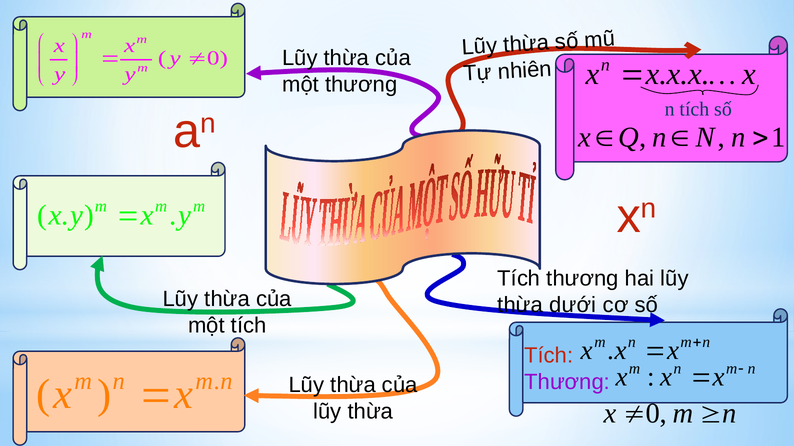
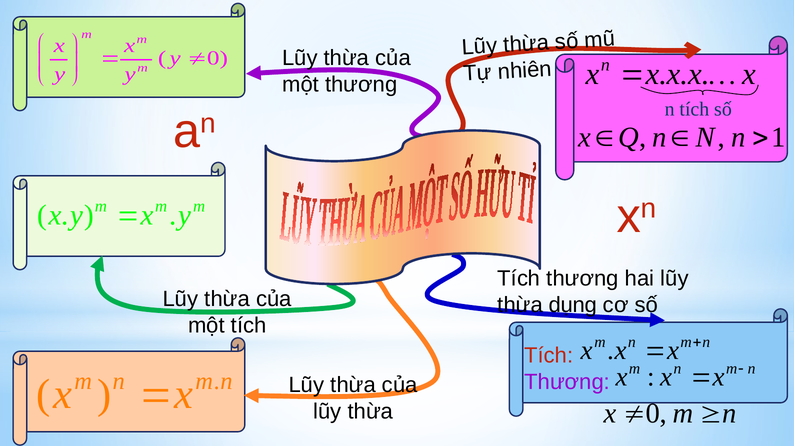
dưới: dưới -> dụng (573, 305)
